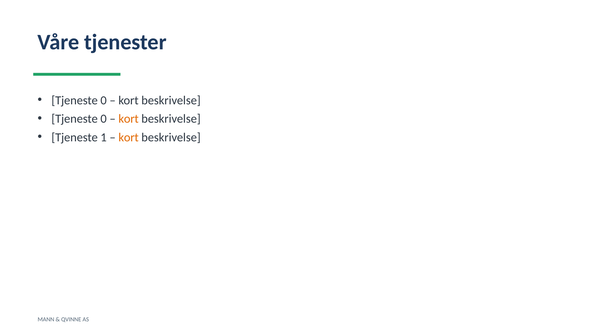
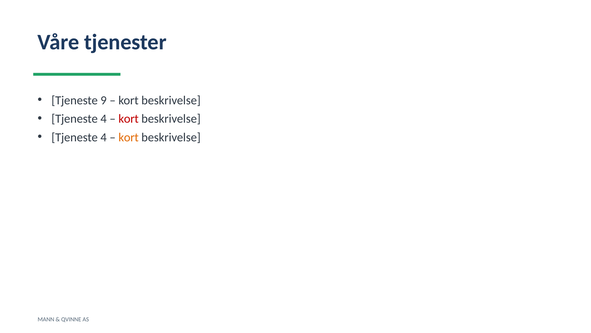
0: 0 -> 9 (104, 100)
0: 0 -> 4 (104, 119)
kort colour: orange -> red (129, 119)
1: 1 -> 4 (104, 137)
